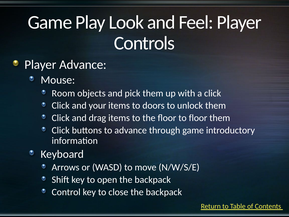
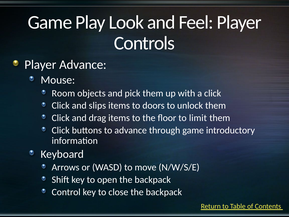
your: your -> slips (97, 105)
to floor: floor -> limit (198, 118)
